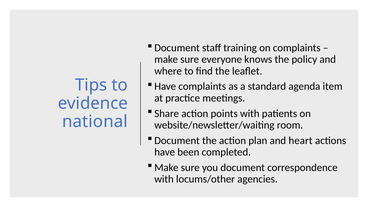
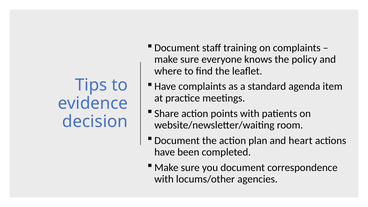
national: national -> decision (95, 122)
